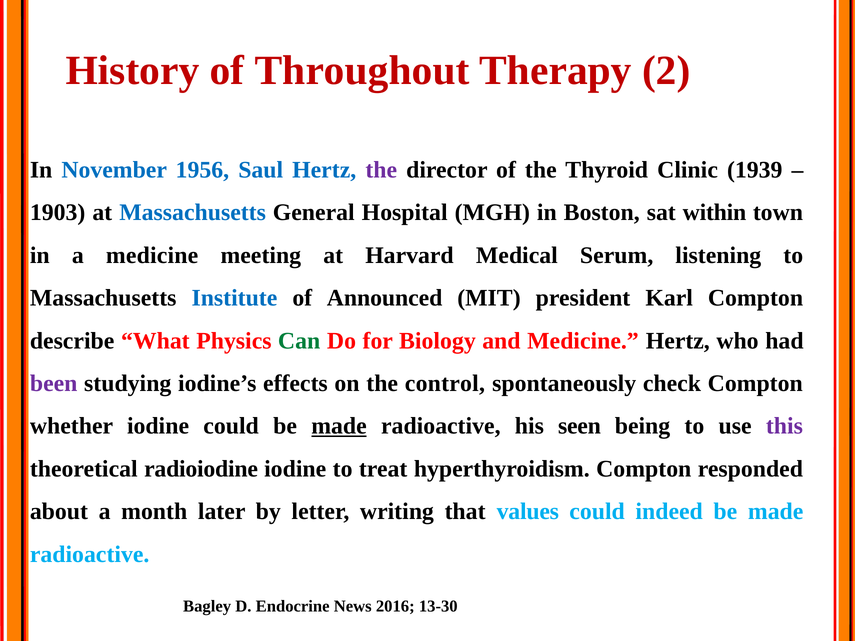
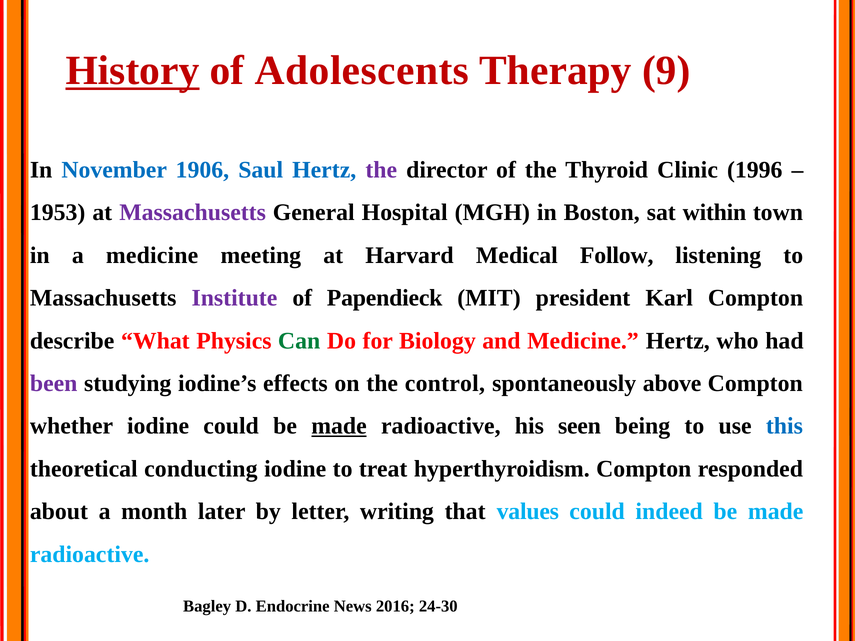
History underline: none -> present (132, 71)
Throughout: Throughout -> Adolescents (362, 71)
2: 2 -> 9 (666, 71)
1956: 1956 -> 1906 (202, 170)
1939: 1939 -> 1996 (755, 170)
1903: 1903 -> 1953 (58, 213)
Massachusetts colour: blue -> purple (193, 213)
Serum: Serum -> Follow (617, 255)
Institute colour: blue -> purple (234, 298)
Announced: Announced -> Papendieck (385, 298)
check: check -> above (672, 384)
this colour: purple -> blue (784, 426)
radioiodine: radioiodine -> conducting (201, 469)
13-30: 13-30 -> 24-30 (438, 606)
